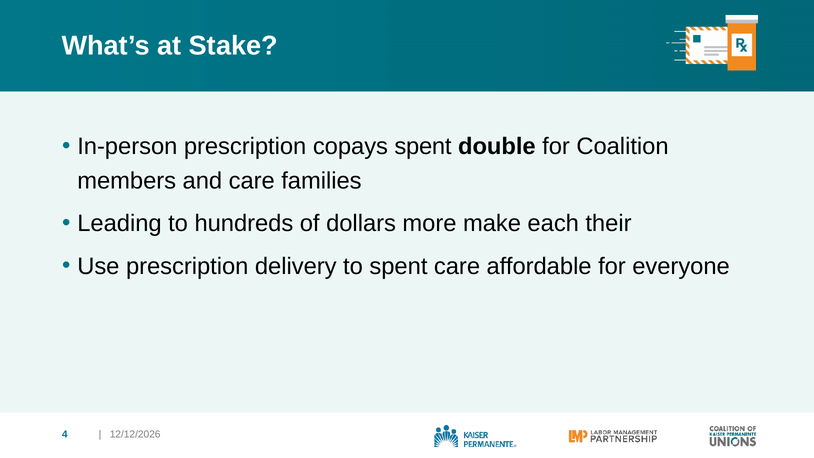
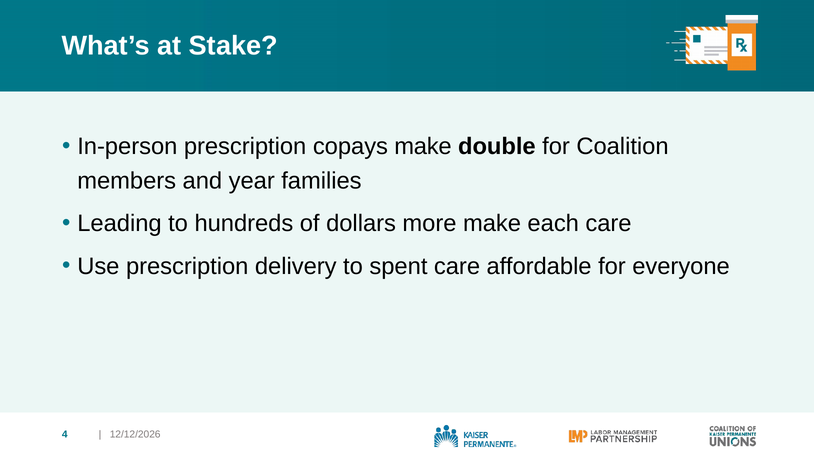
copays spent: spent -> make (423, 147)
and care: care -> year (252, 181)
each their: their -> care (609, 223)
